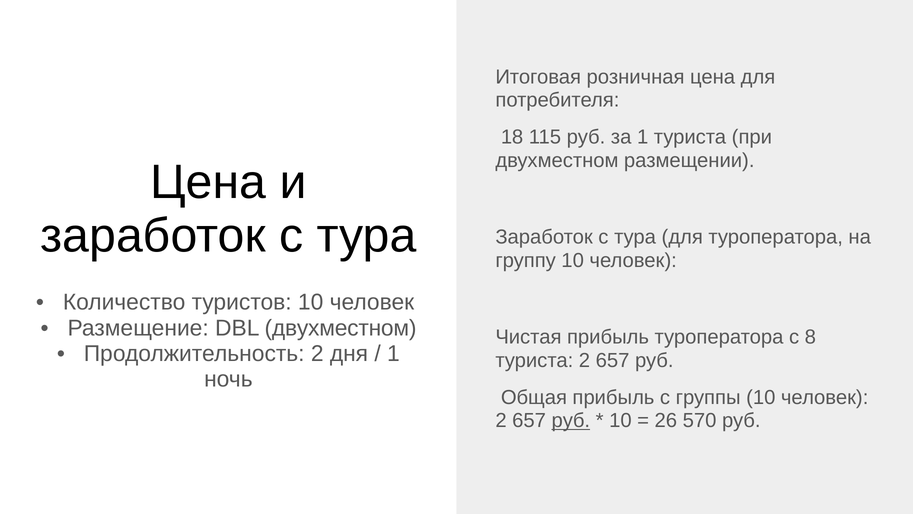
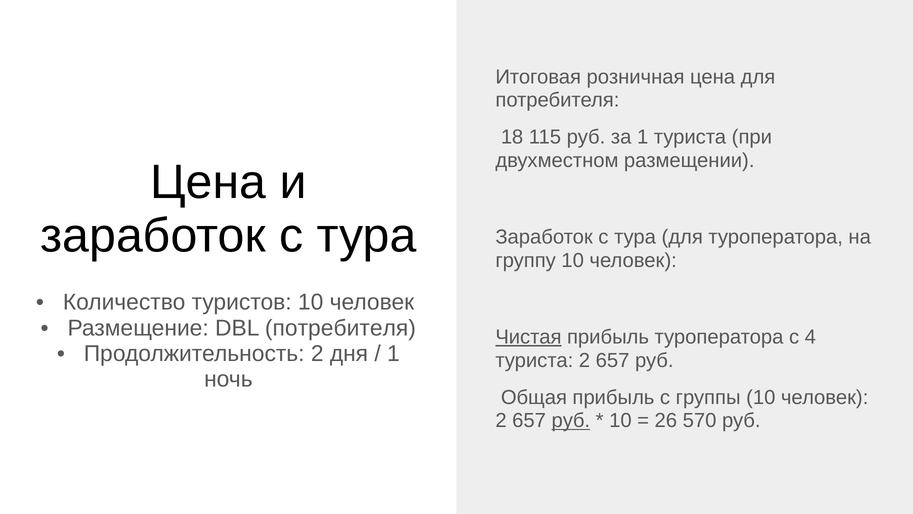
DBL двухместном: двухместном -> потребителя (340, 328)
Чистая underline: none -> present (528, 337)
8: 8 -> 4 (810, 337)
